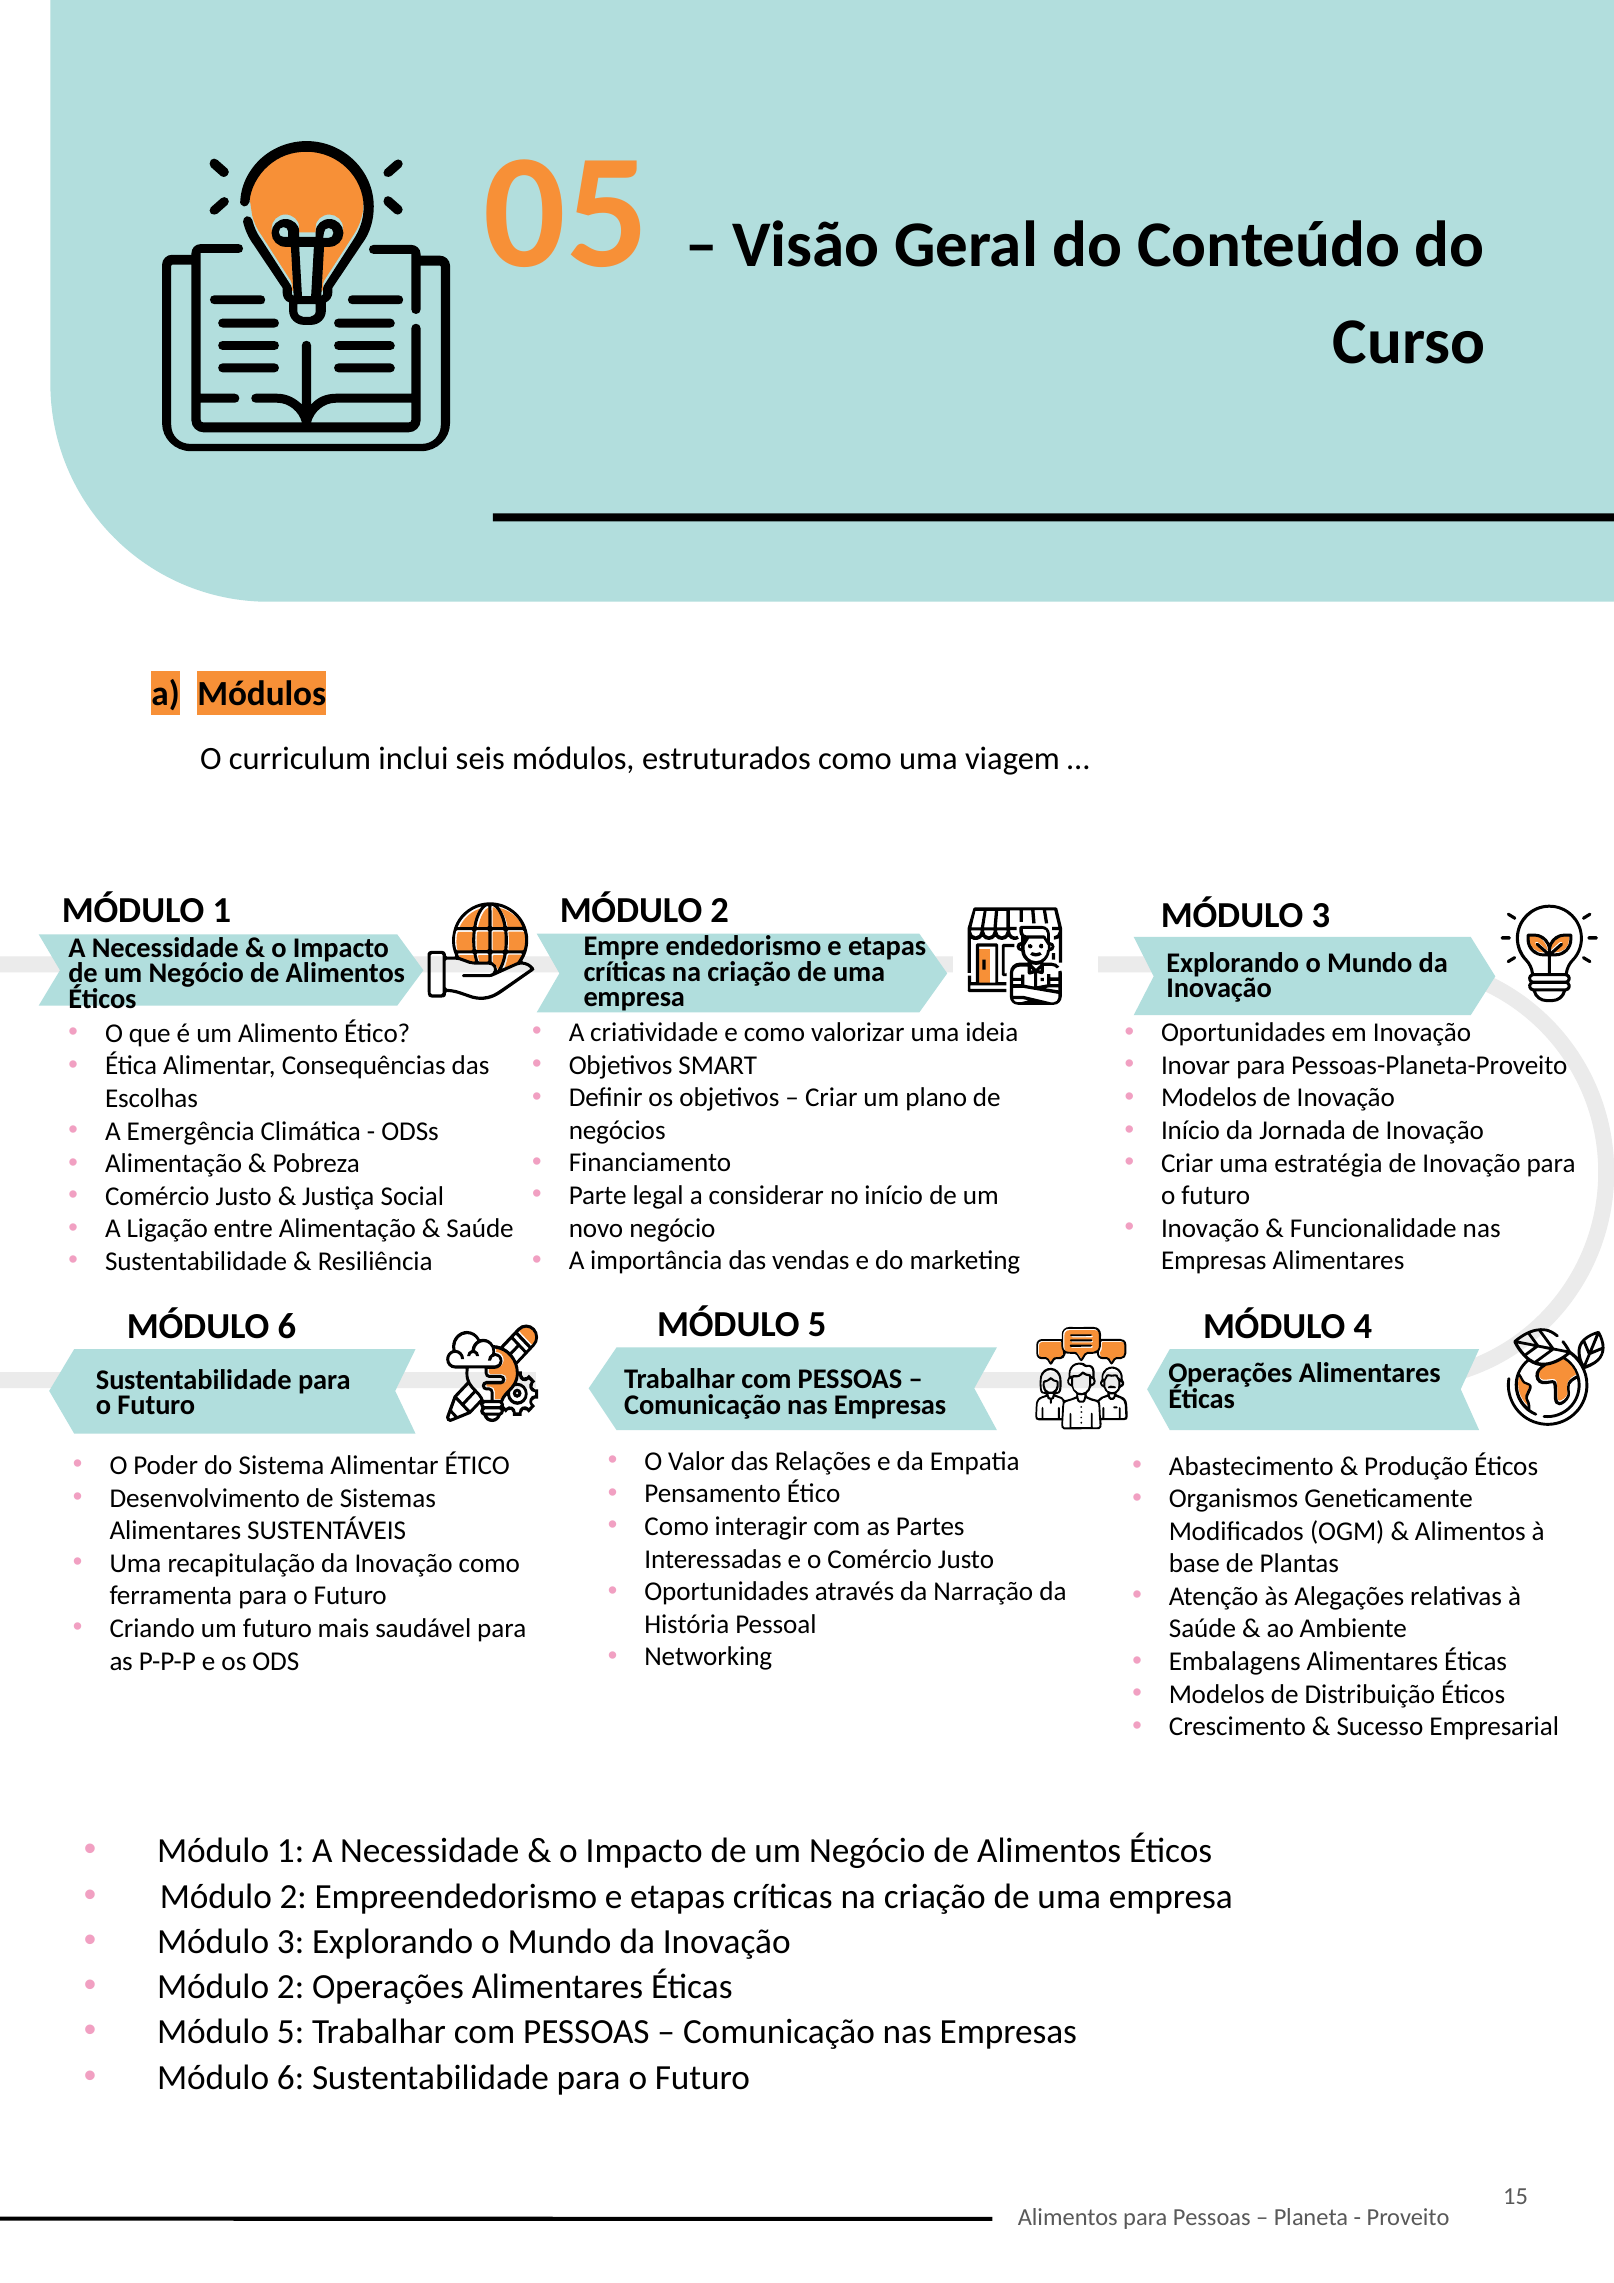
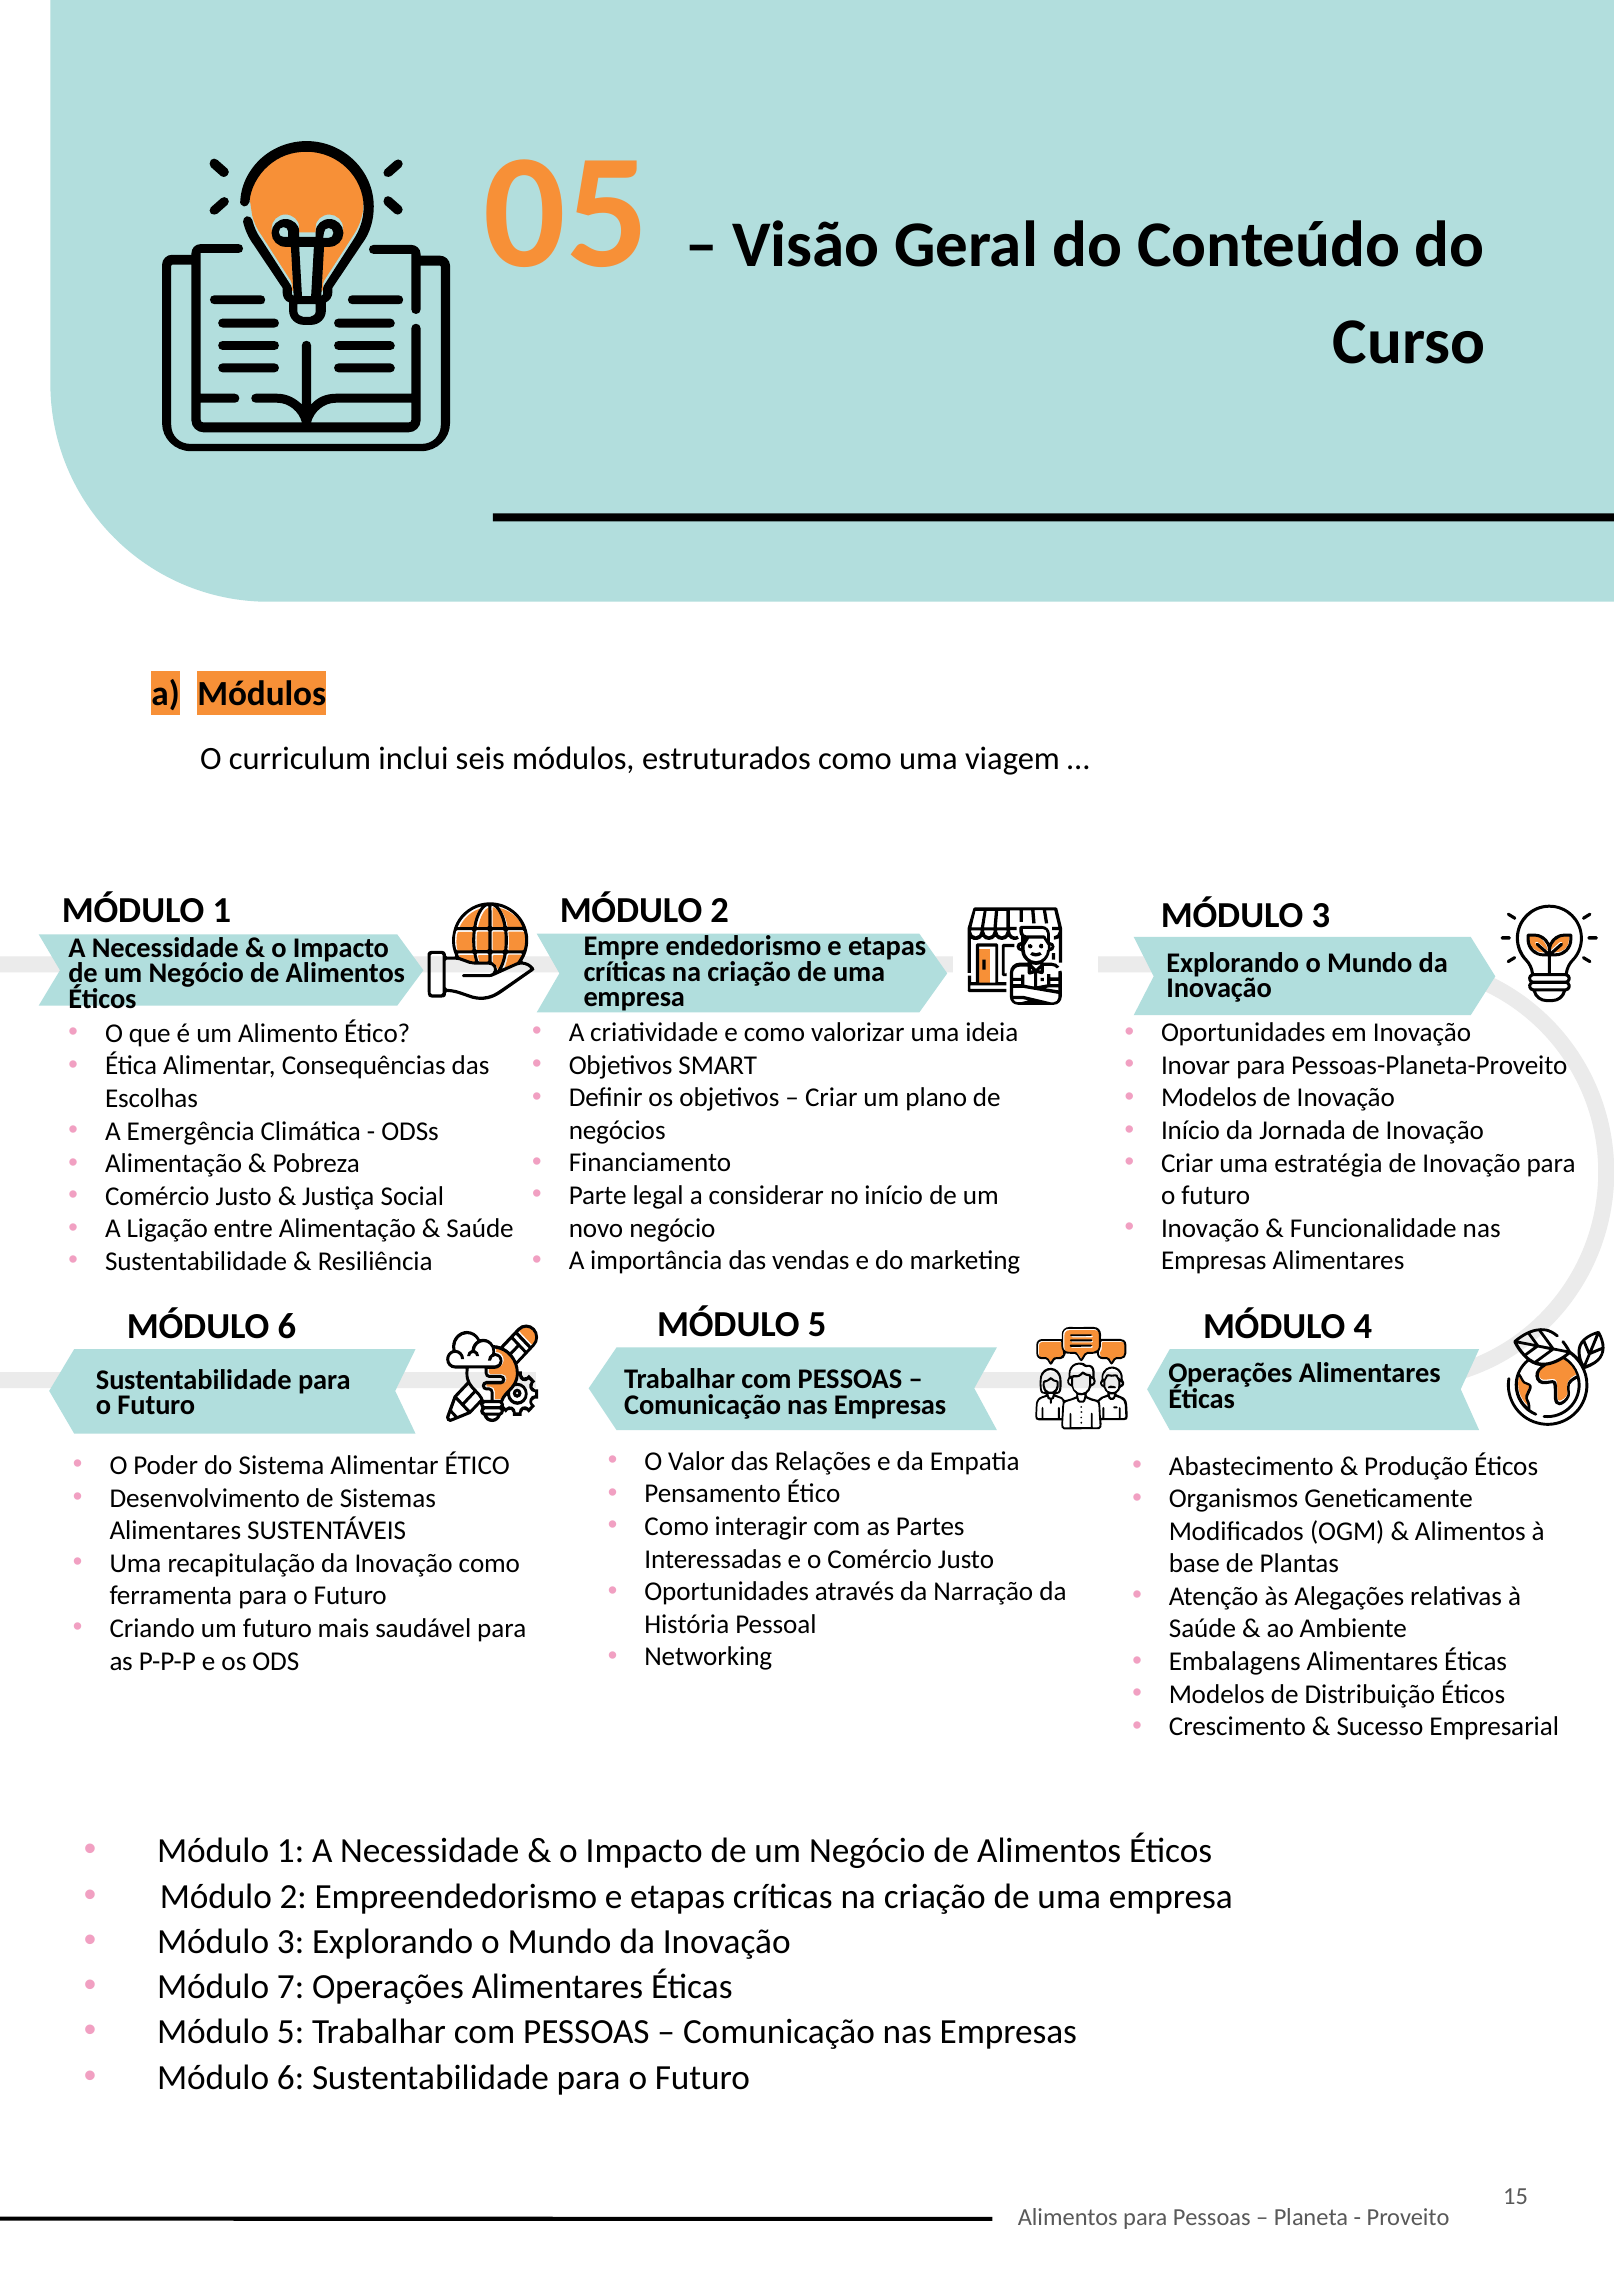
2: 2 -> 7 (291, 1987)
